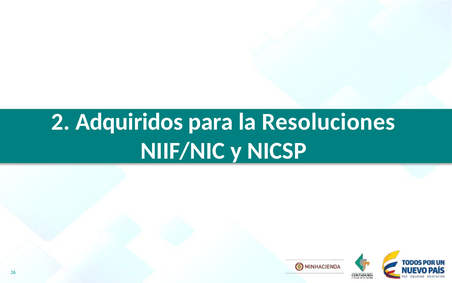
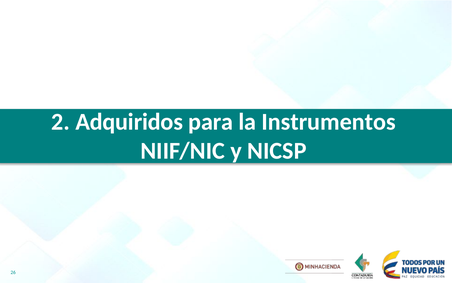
Resoluciones: Resoluciones -> Instrumentos (329, 122)
